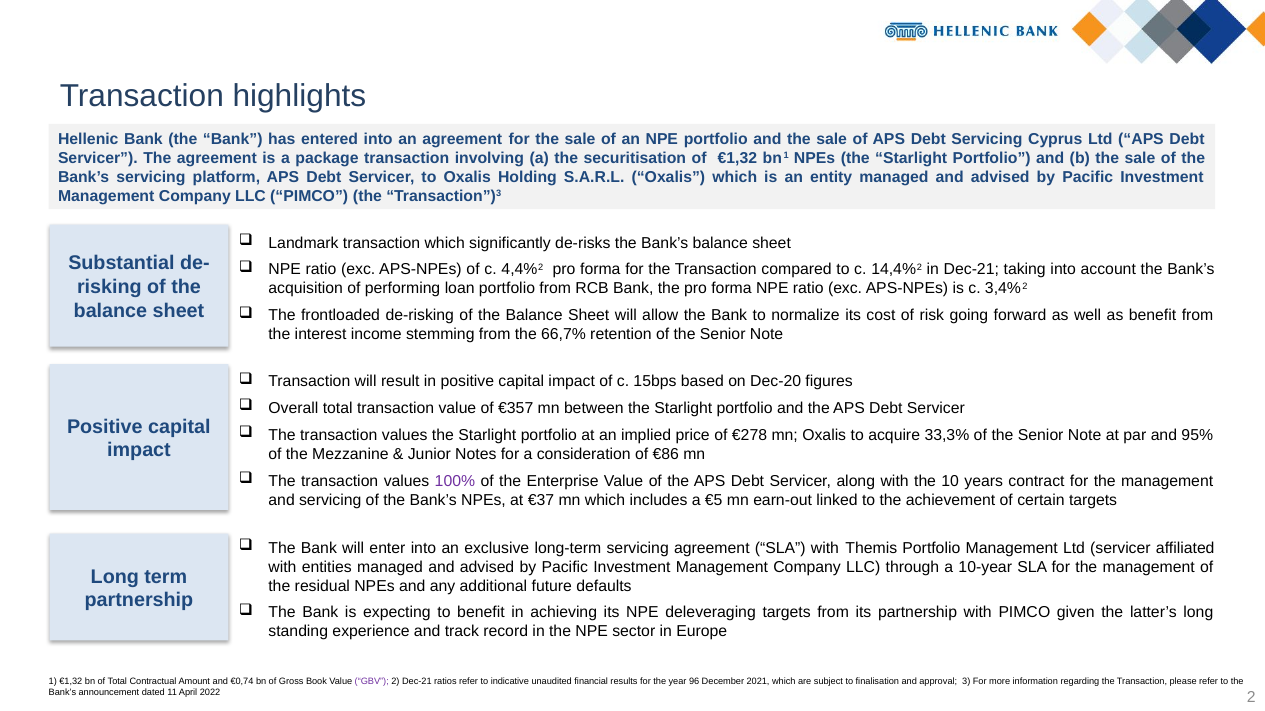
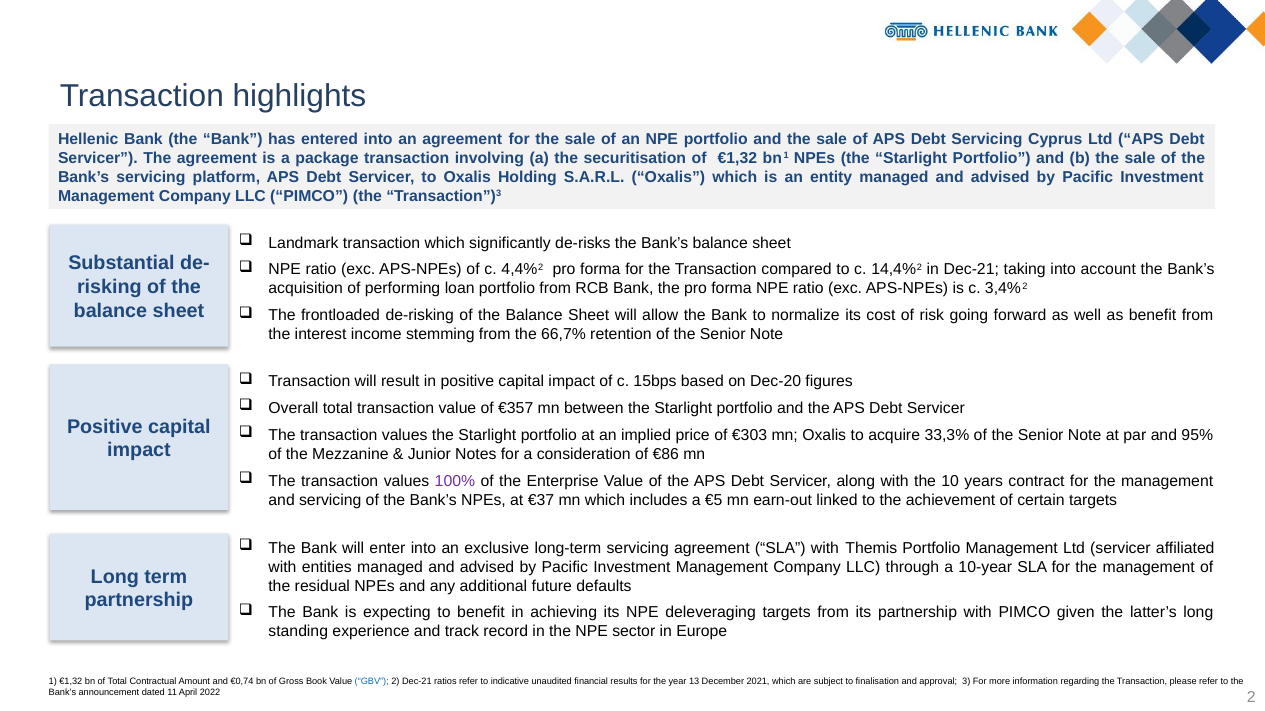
€278: €278 -> €303 (750, 435)
GBV colour: purple -> blue (372, 682)
96: 96 -> 13 (694, 682)
